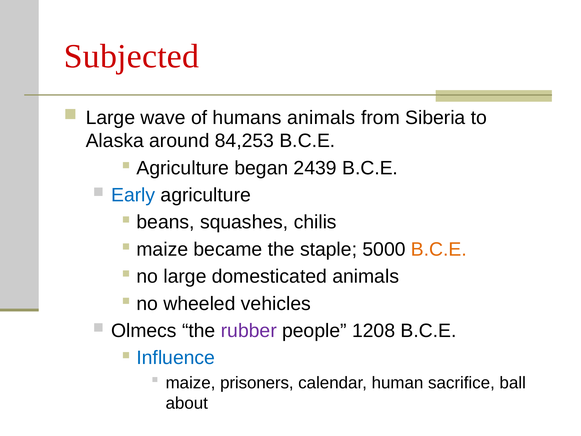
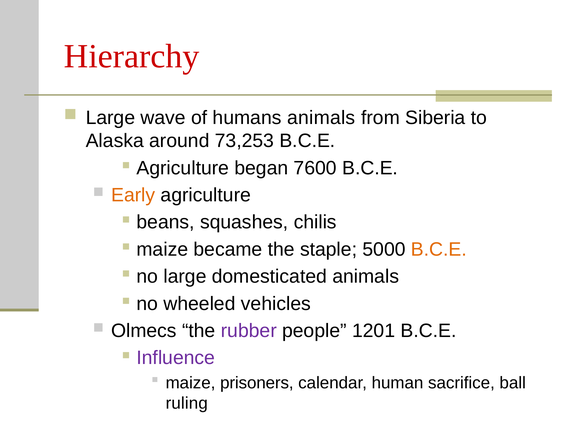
Subjected: Subjected -> Hierarchy (132, 56)
84,253: 84,253 -> 73,253 (244, 141)
2439: 2439 -> 7600 (315, 168)
Early colour: blue -> orange (133, 195)
1208: 1208 -> 1201 (374, 331)
Influence colour: blue -> purple (176, 358)
about: about -> ruling (187, 403)
